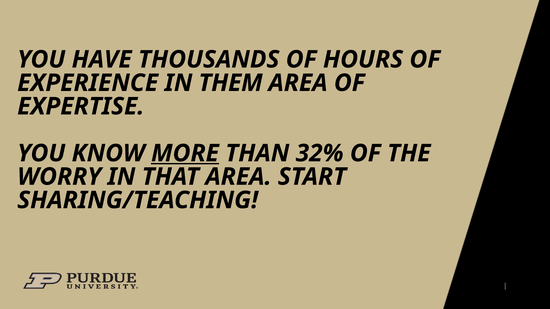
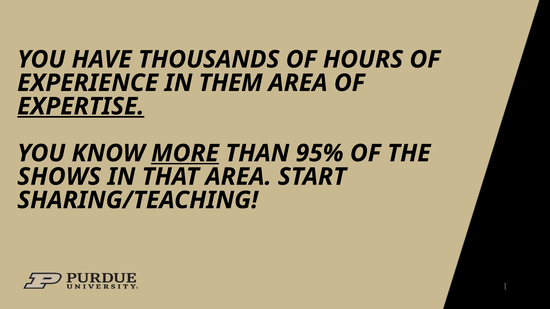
EXPERTISE underline: none -> present (81, 107)
32%: 32% -> 95% (320, 153)
WORRY: WORRY -> SHOWS (59, 177)
